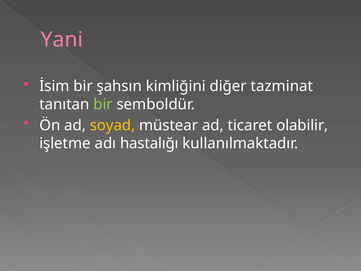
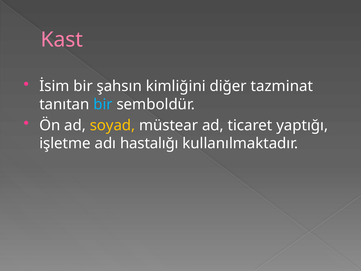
Yani: Yani -> Kast (62, 40)
bir colour: light green -> light blue (103, 104)
olabilir: olabilir -> yaptığı (302, 125)
